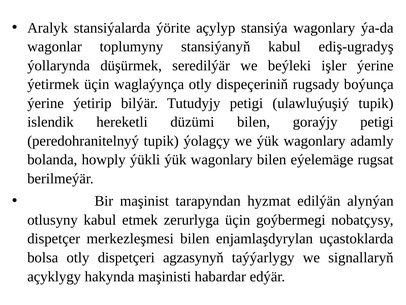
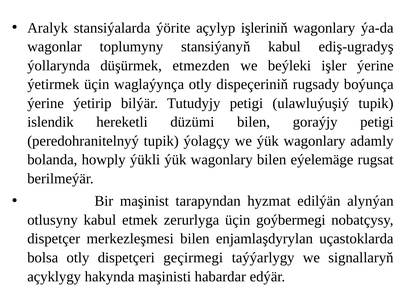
stansiýa: stansiýa -> işleriniň (264, 28)
seredilýär: seredilýär -> etmezden (201, 65)
agzasynyň: agzasynyň -> geçirmegi (193, 257)
